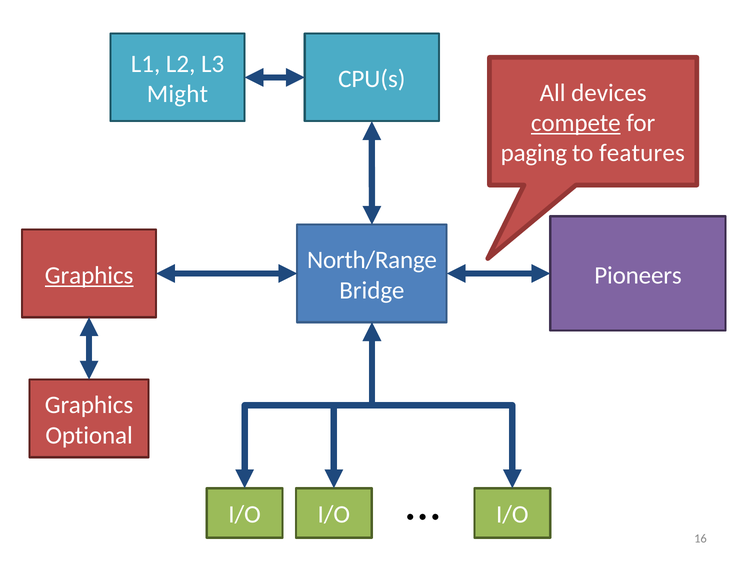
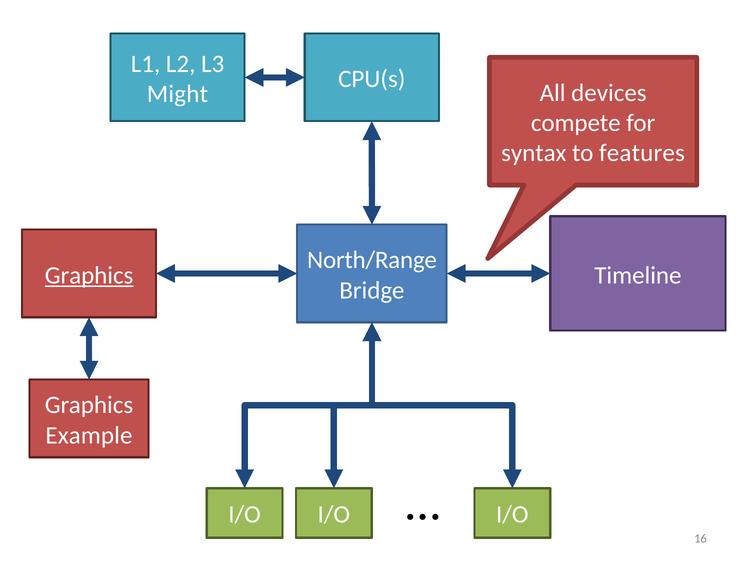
compete underline: present -> none (576, 123)
paging: paging -> syntax (534, 153)
Pioneers: Pioneers -> Timeline (638, 275)
Optional: Optional -> Example (89, 435)
